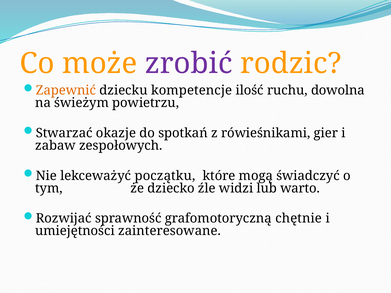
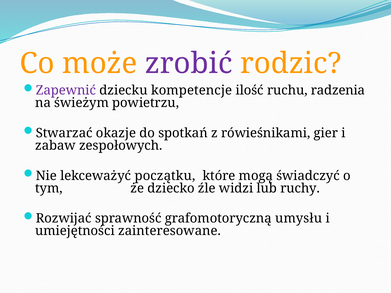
Zapewnić colour: orange -> purple (66, 90)
dowolna: dowolna -> radzenia (338, 90)
warto: warto -> ruchy (300, 188)
chętnie: chętnie -> umysłu (299, 219)
